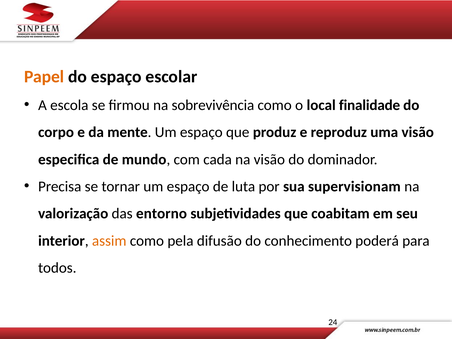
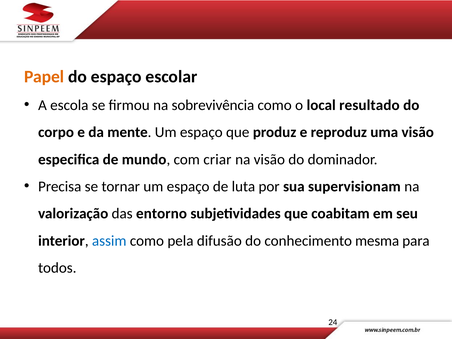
finalidade: finalidade -> resultado (369, 105)
cada: cada -> criar (217, 159)
assim colour: orange -> blue (109, 241)
poderá: poderá -> mesma (377, 241)
